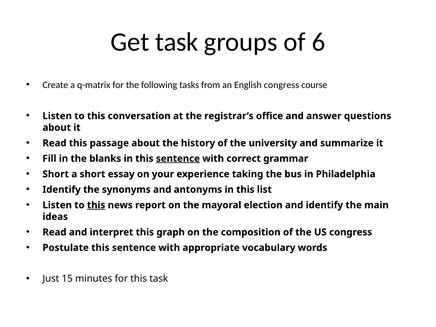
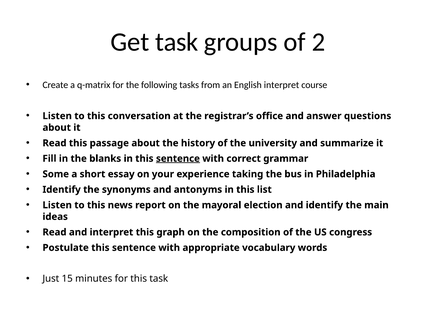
6: 6 -> 2 (318, 42)
English congress: congress -> interpret (282, 85)
Short: Short -> Some (56, 174)
this underline: present -> none (96, 205)
